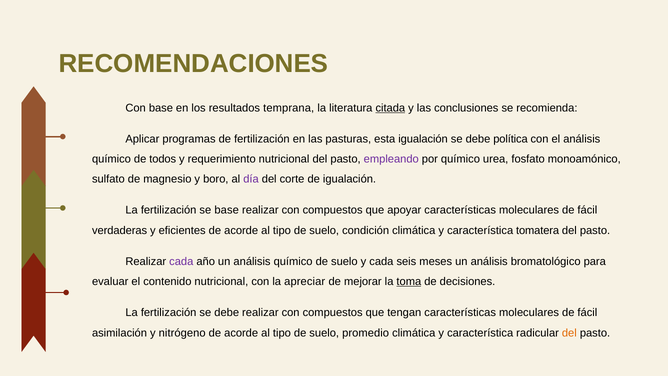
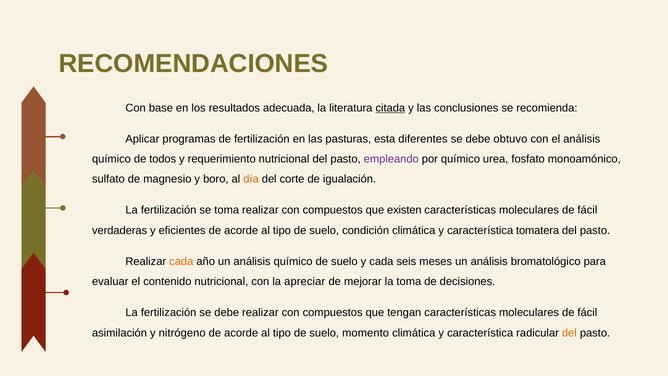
temprana: temprana -> adecuada (289, 108)
esta igualación: igualación -> diferentes (423, 139)
política: política -> obtuvo (510, 139)
día colour: purple -> orange (251, 179)
se base: base -> toma (227, 210)
apoyar: apoyar -> existen (404, 210)
cada colour: purple -> orange (181, 261)
toma underline: present -> none (409, 281)
promedio: promedio -> momento (366, 333)
